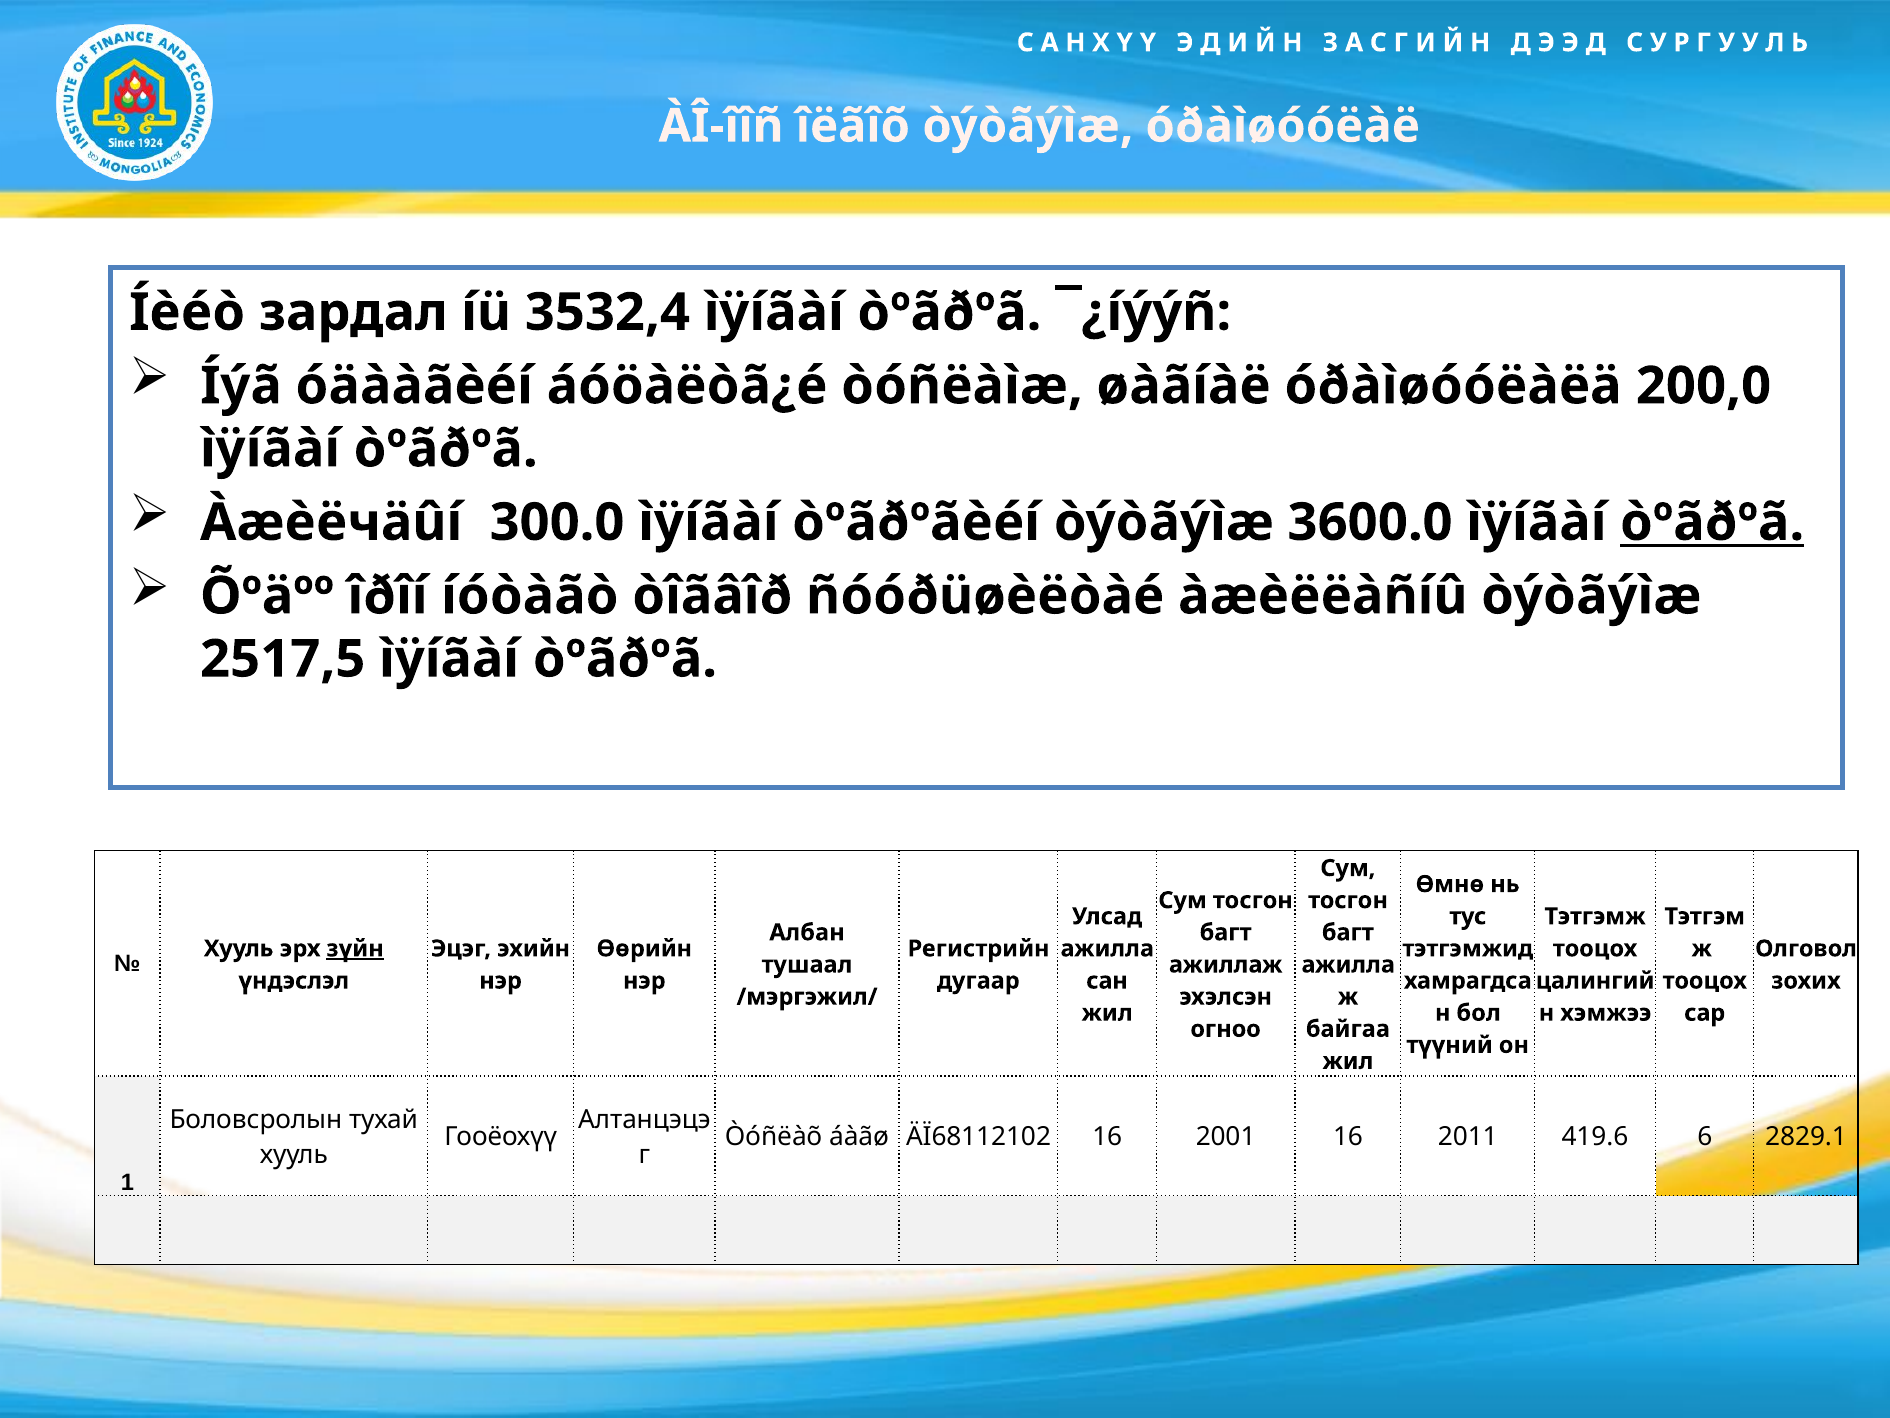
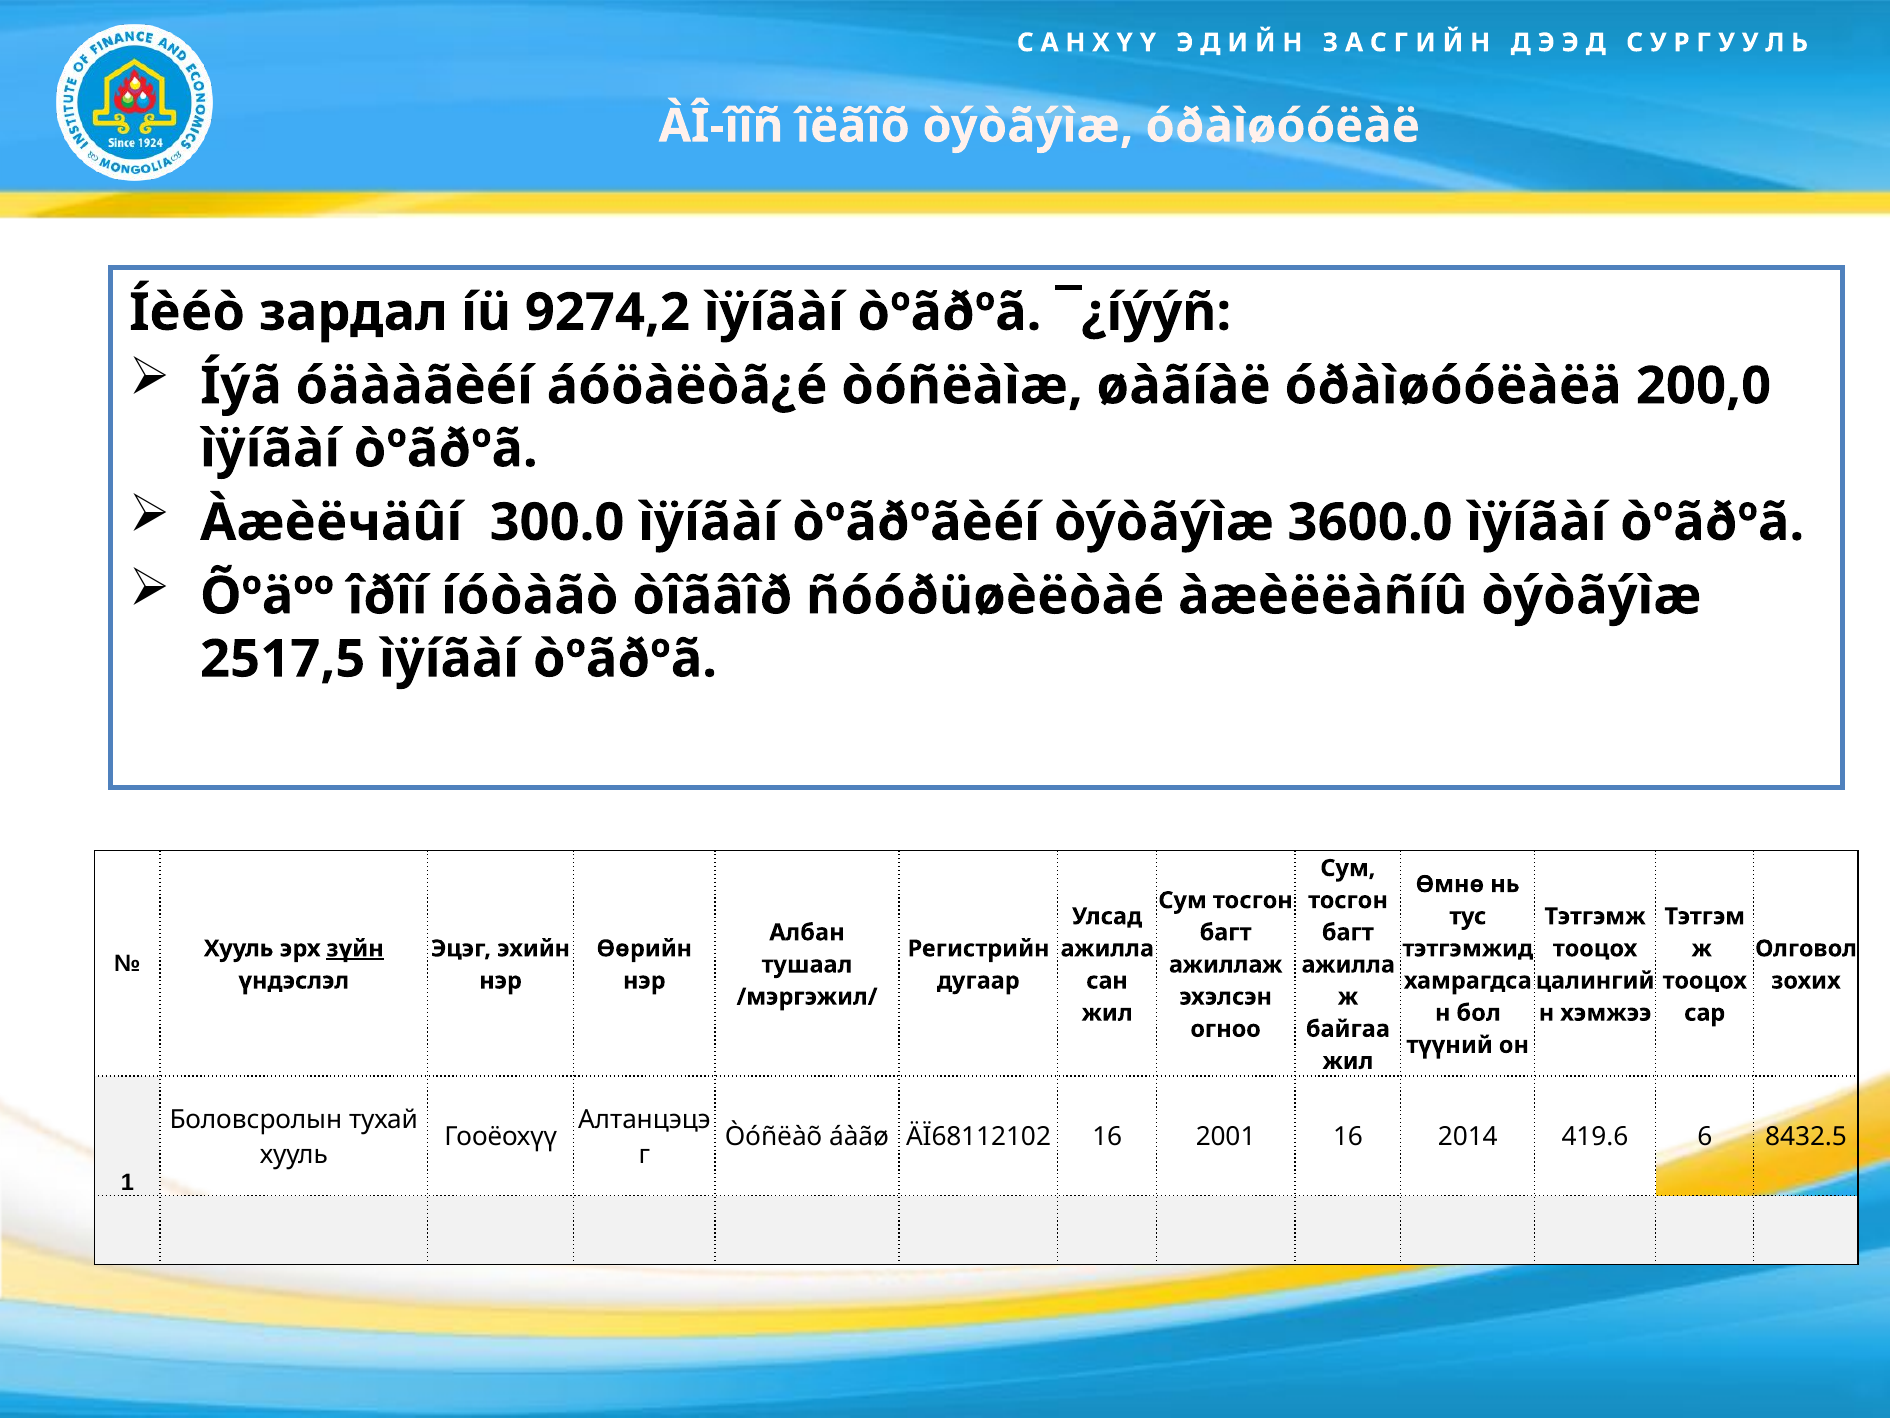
3532,4: 3532,4 -> 9274,2 (607, 312)
òºãðºã underline: present -> none (1712, 522)
2011: 2011 -> 2014 (1468, 1137)
2829.1: 2829.1 -> 8432.5 (1806, 1137)
